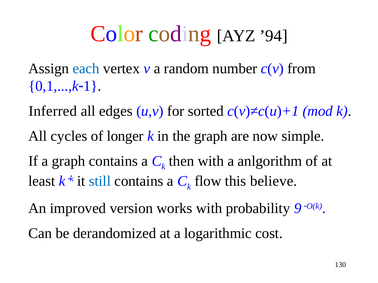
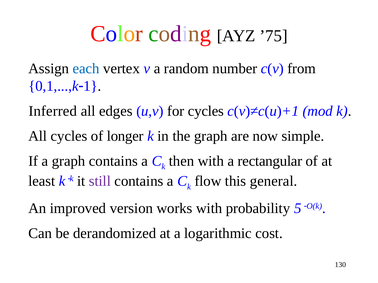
’94: ’94 -> ’75 (274, 36)
for sorted: sorted -> cycles (206, 111)
anlgorithm: anlgorithm -> rectangular (270, 161)
still colour: blue -> purple (100, 181)
believe: believe -> general (274, 181)
9: 9 -> 5 (298, 209)
